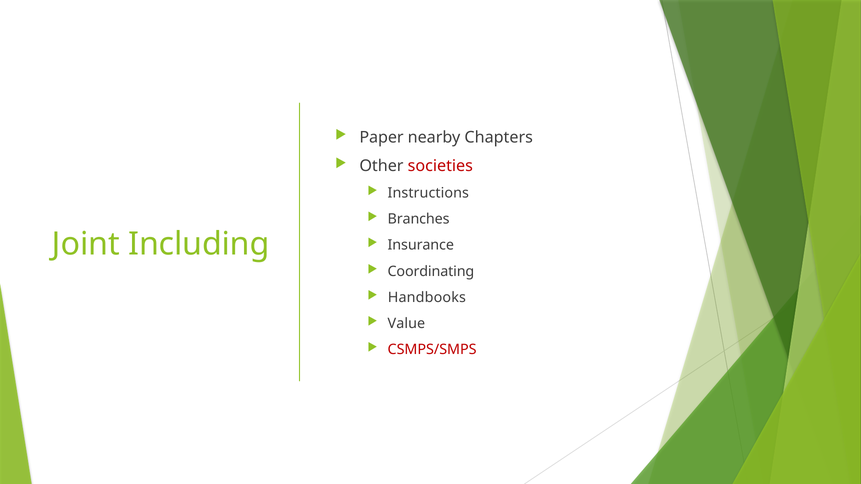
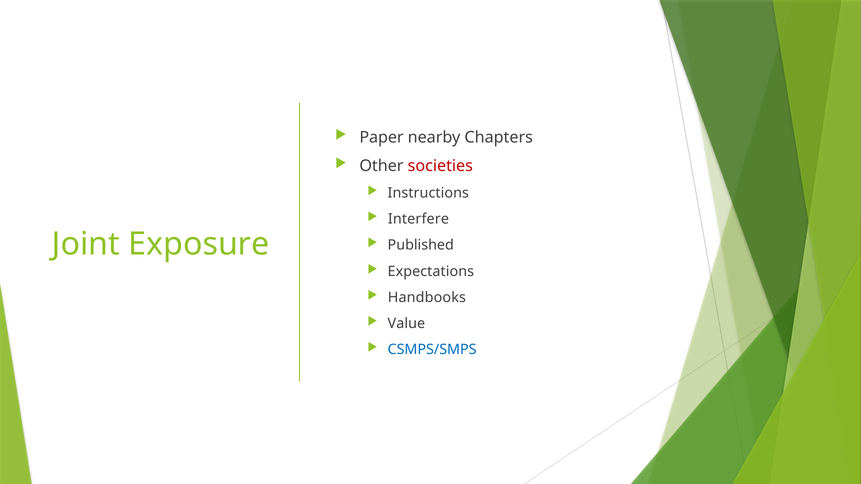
Branches: Branches -> Interfere (418, 219)
Including: Including -> Exposure (199, 244)
Insurance: Insurance -> Published (421, 245)
Coordinating: Coordinating -> Expectations (431, 271)
CSMPS/SMPS colour: red -> blue (432, 350)
